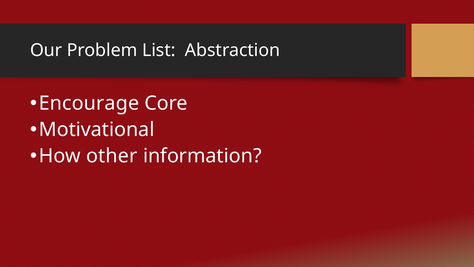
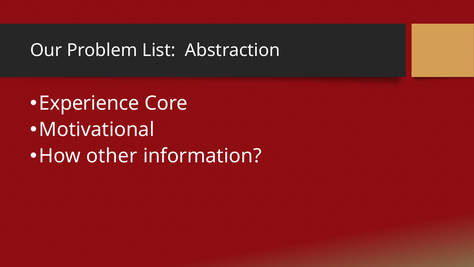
Encourage: Encourage -> Experience (89, 103)
